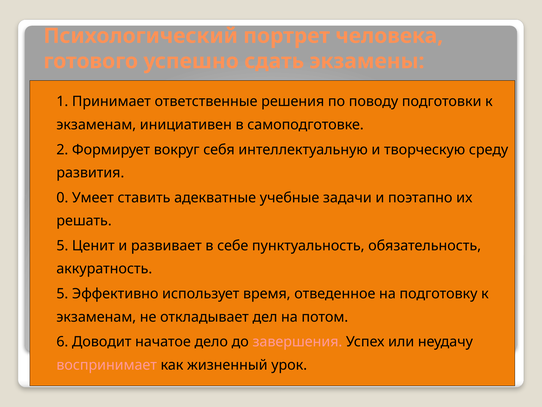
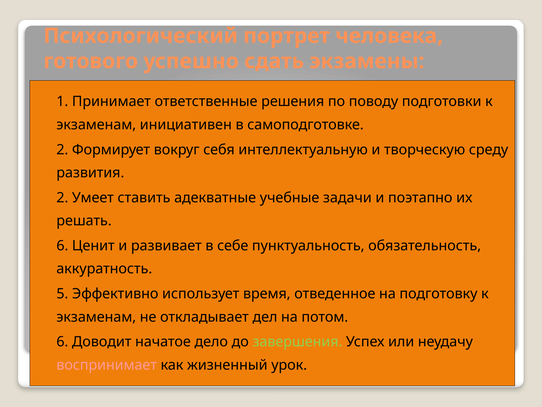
0: 0 -> 2 (62, 197)
5: 5 -> 6 (62, 245)
завершения colour: pink -> light green (297, 341)
